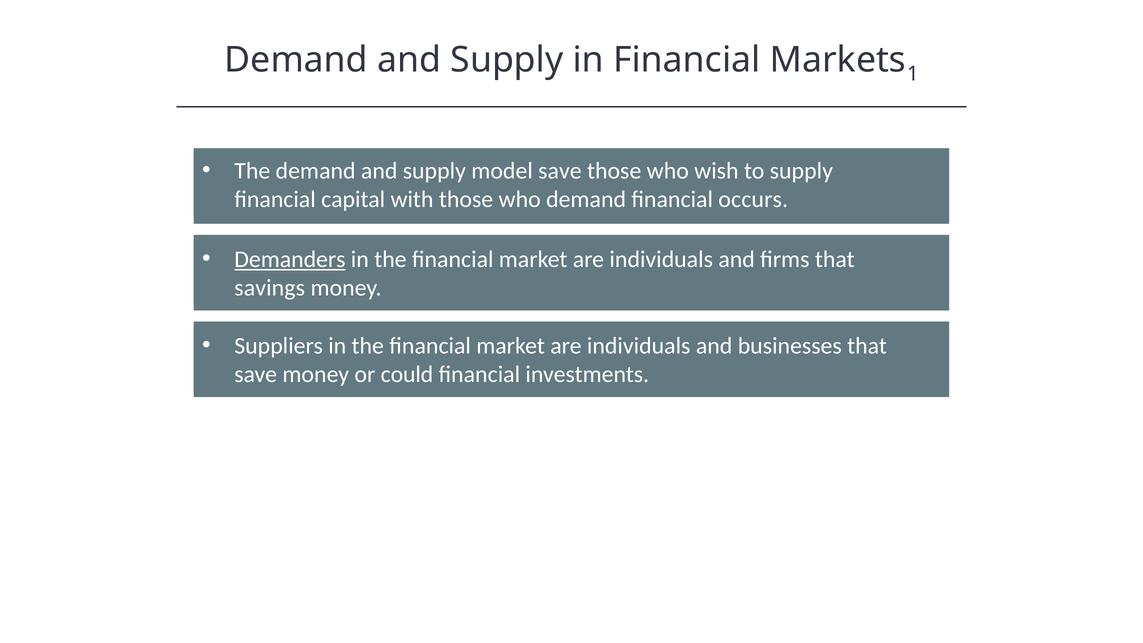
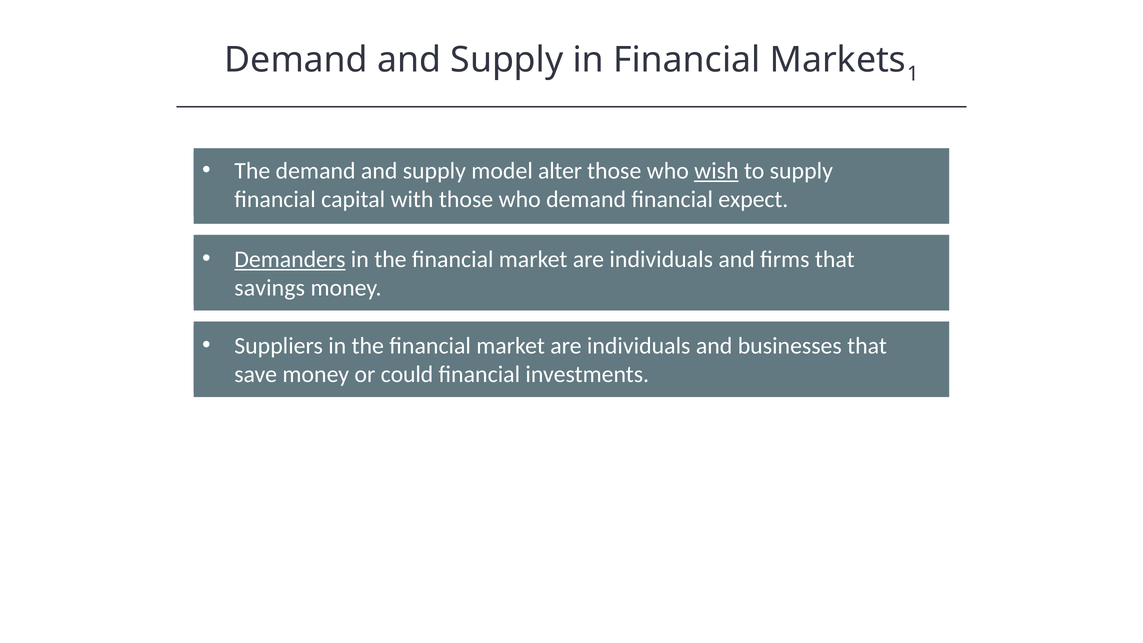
model save: save -> alter (560, 171)
wish underline: none -> present (716, 171)
occurs: occurs -> expect (753, 199)
